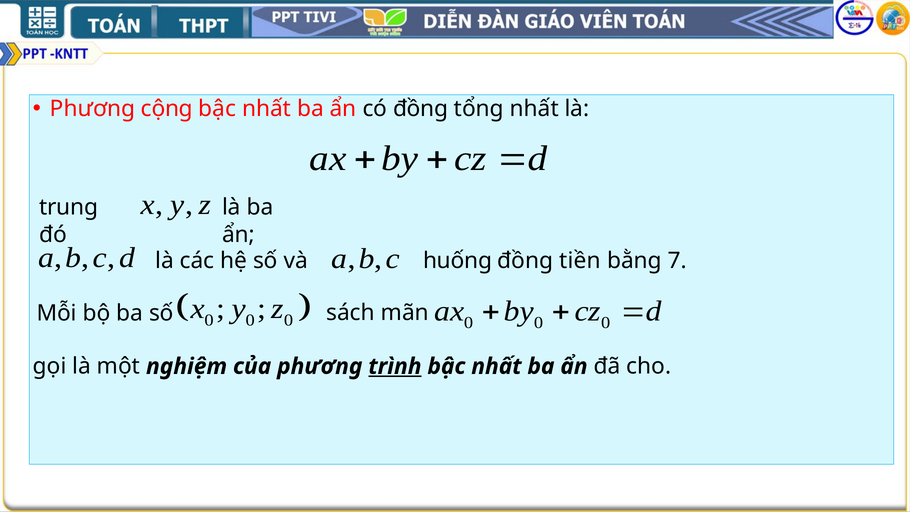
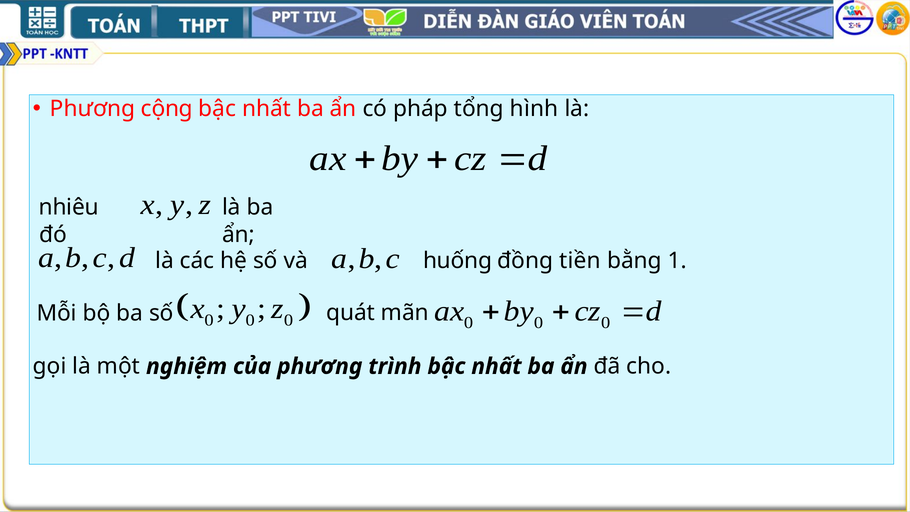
có đồng: đồng -> pháp (421, 109)
tổng nhất: nhất -> hình (534, 109)
trung: trung -> nhiêu (69, 207)
7: 7 -> 1 (677, 261)
sách: sách -> quát (351, 313)
trình underline: present -> none (395, 366)
